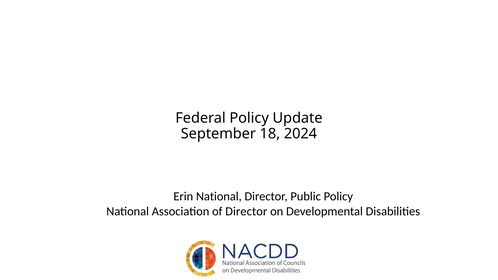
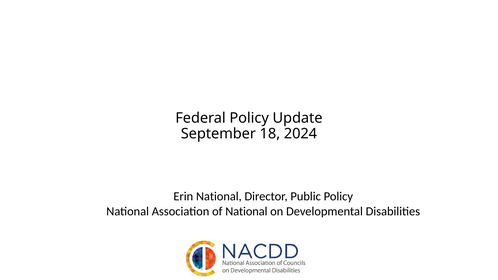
of Director: Director -> National (246, 211)
